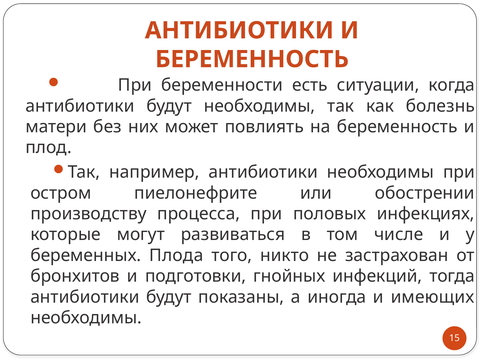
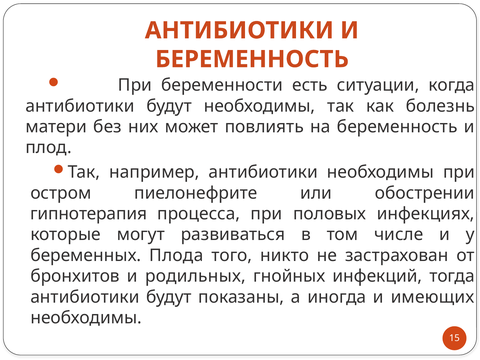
производству: производству -> гипнотерапия (89, 214)
подготовки: подготовки -> родильных (195, 276)
